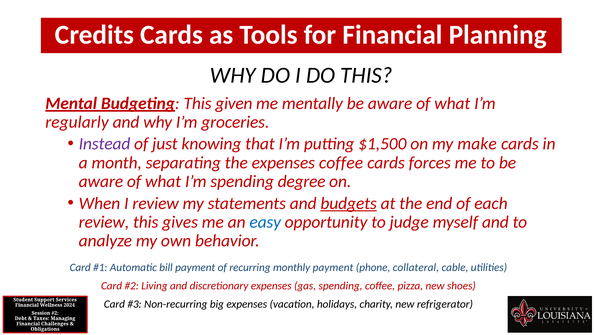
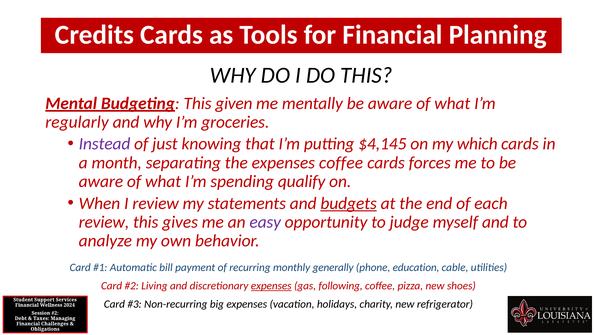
$1,500: $1,500 -> $4,145 (382, 144)
make: make -> which (477, 144)
degree: degree -> qualify (302, 181)
easy colour: blue -> purple (265, 222)
monthly payment: payment -> generally (333, 267)
collateral: collateral -> education (416, 267)
expenses underline: none -> present (271, 286)
gas spending: spending -> following (341, 286)
